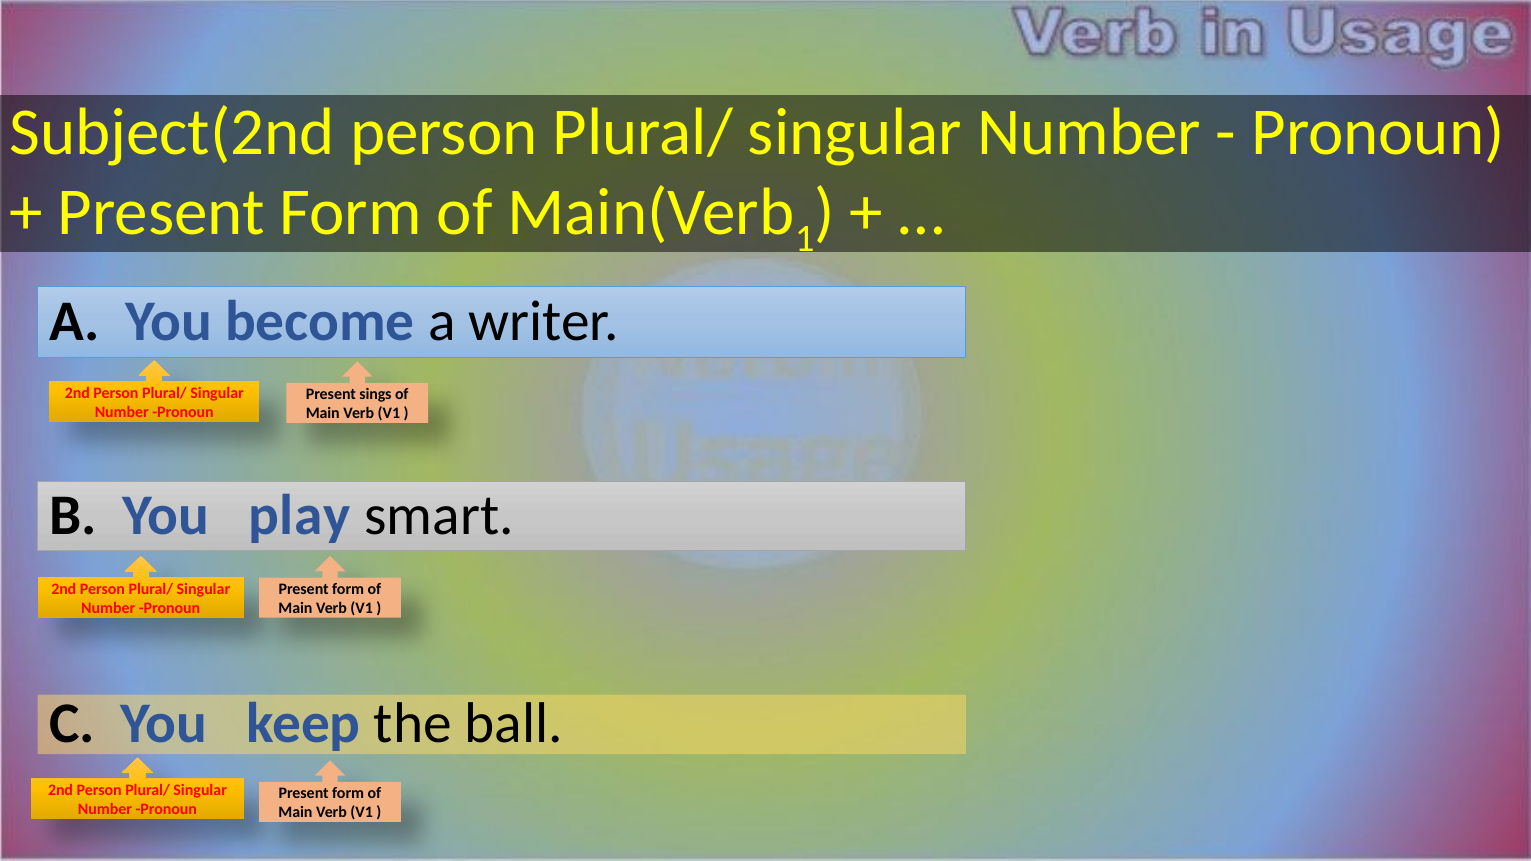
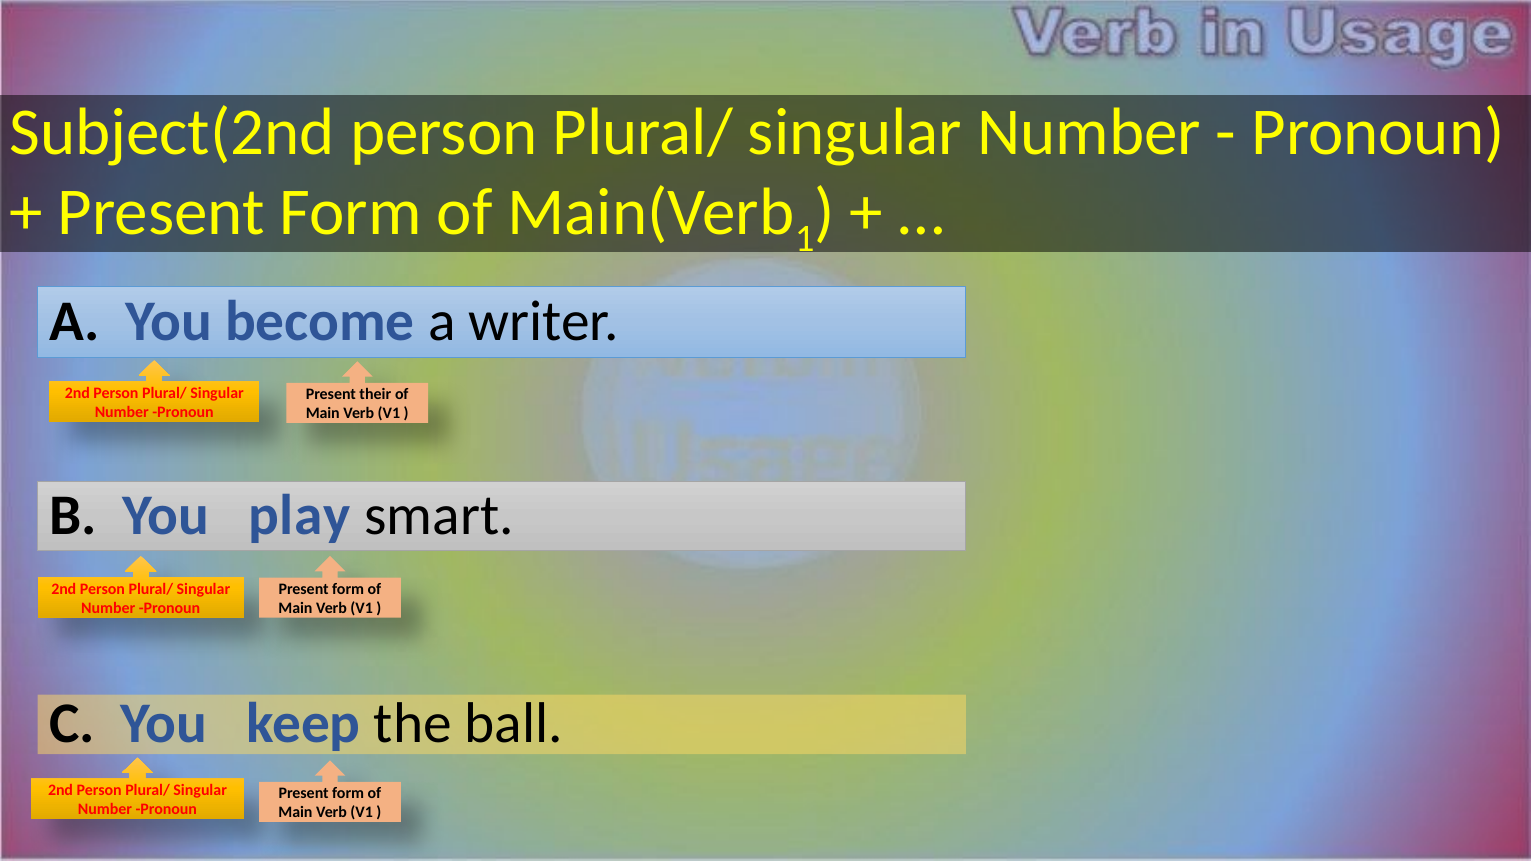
sings: sings -> their (375, 394)
